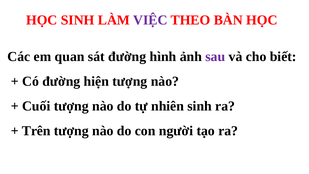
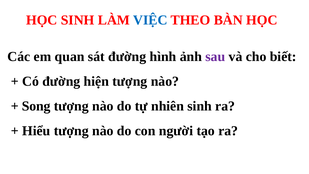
VIỆC colour: purple -> blue (150, 20)
Cuối: Cuối -> Song (36, 106)
Trên: Trên -> Hiểu (36, 131)
